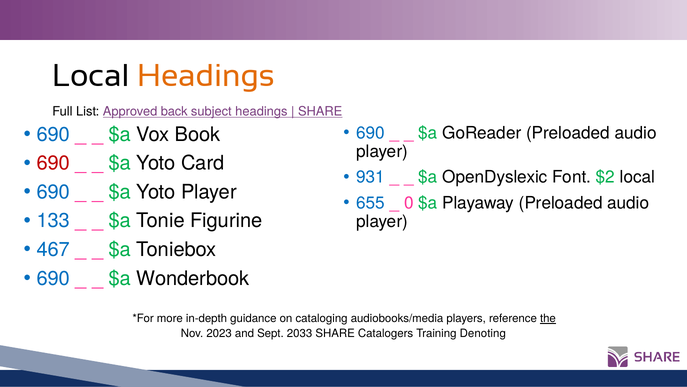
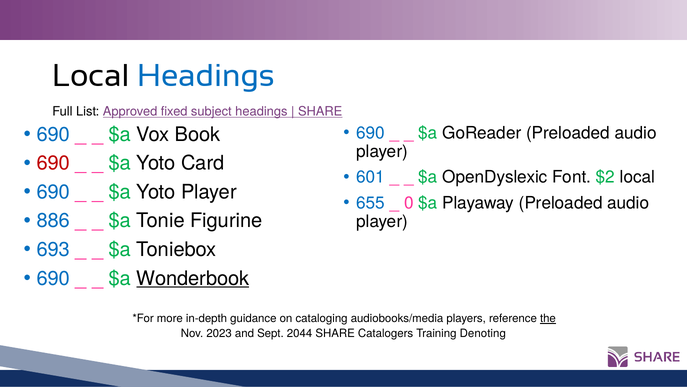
Headings colour: orange -> blue (206, 76)
back: back -> fixed (174, 111)
931: 931 -> 601 (371, 177)
133: 133 -> 886 (53, 220)
467: 467 -> 693 (53, 249)
Wonderbook underline: none -> present (193, 278)
2033: 2033 -> 2044 (300, 333)
